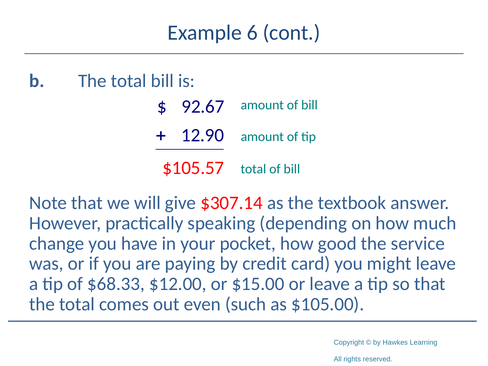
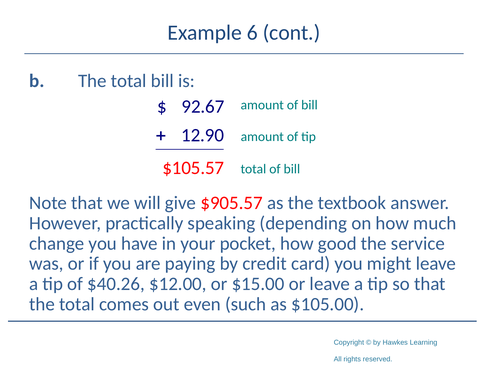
$307.14: $307.14 -> $905.57 (232, 203)
$68.33: $68.33 -> $40.26 (116, 284)
